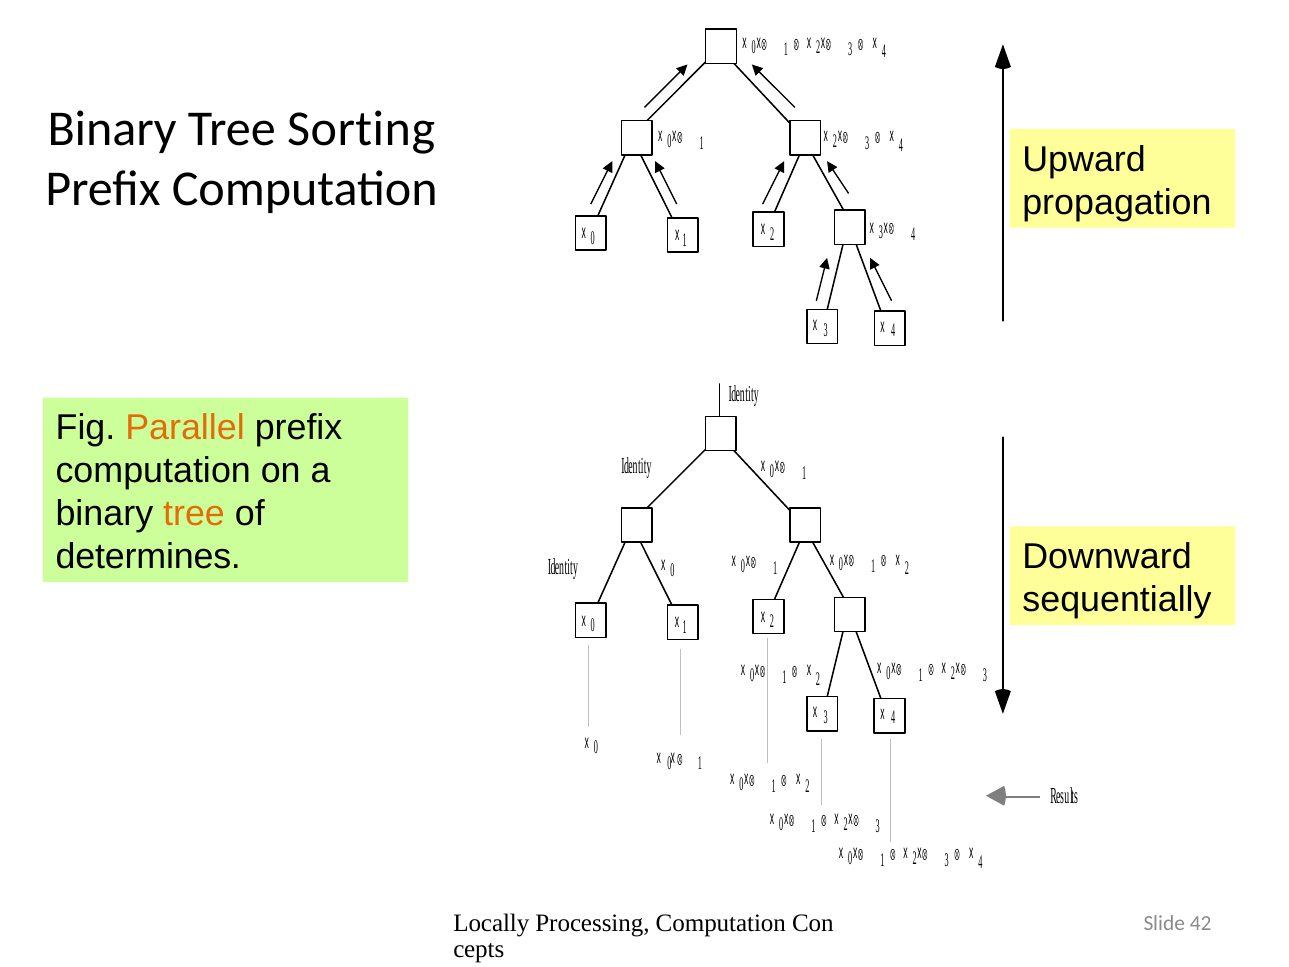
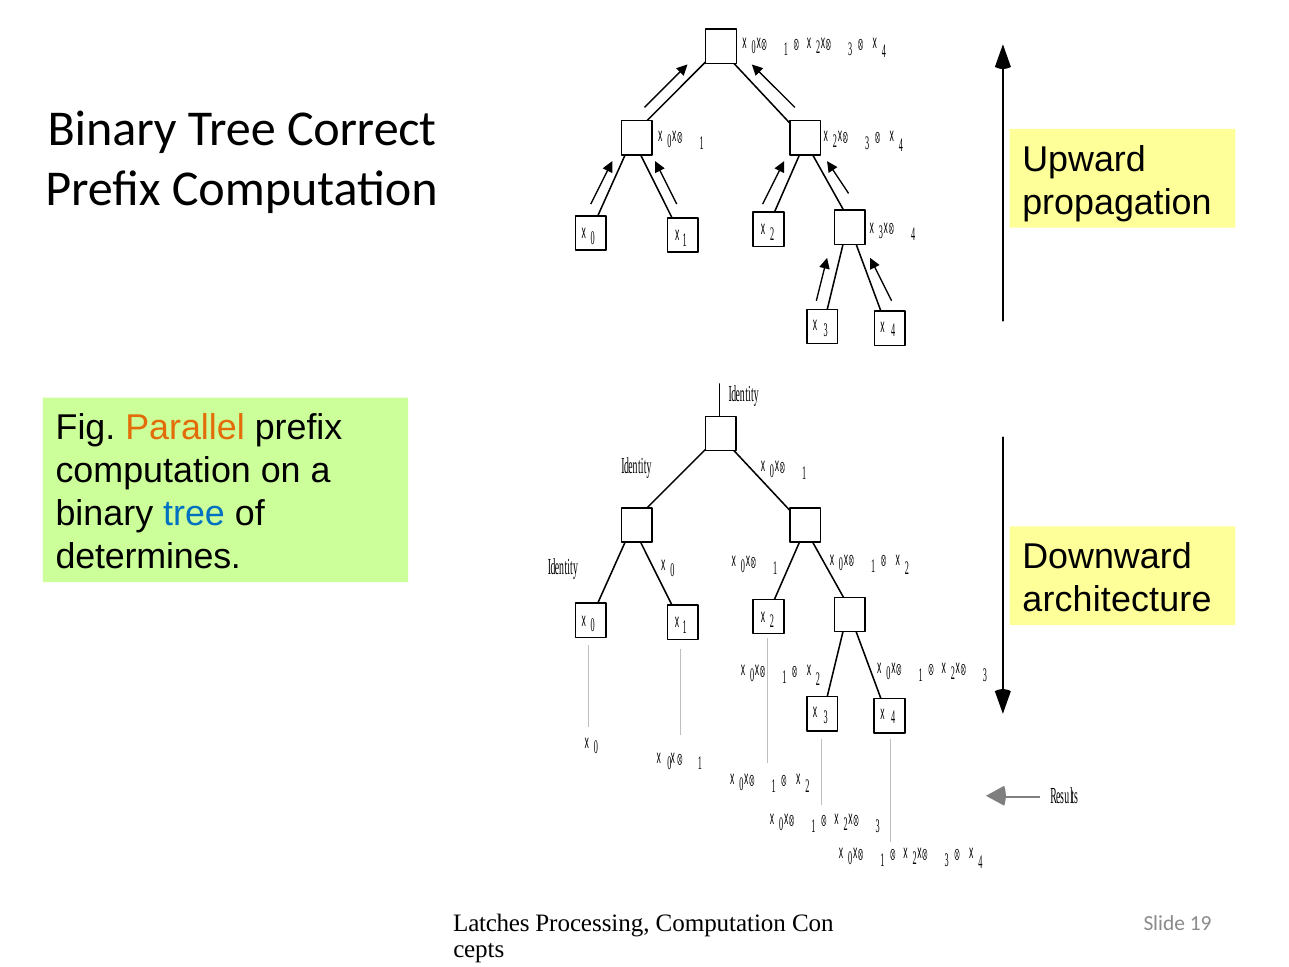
Sorting: Sorting -> Correct (362, 129)
tree colour: orange -> blue (194, 514)
sequentially: sequentially -> architecture (1117, 600)
Locally: Locally -> Latches (491, 923)
42: 42 -> 19 (1201, 923)
